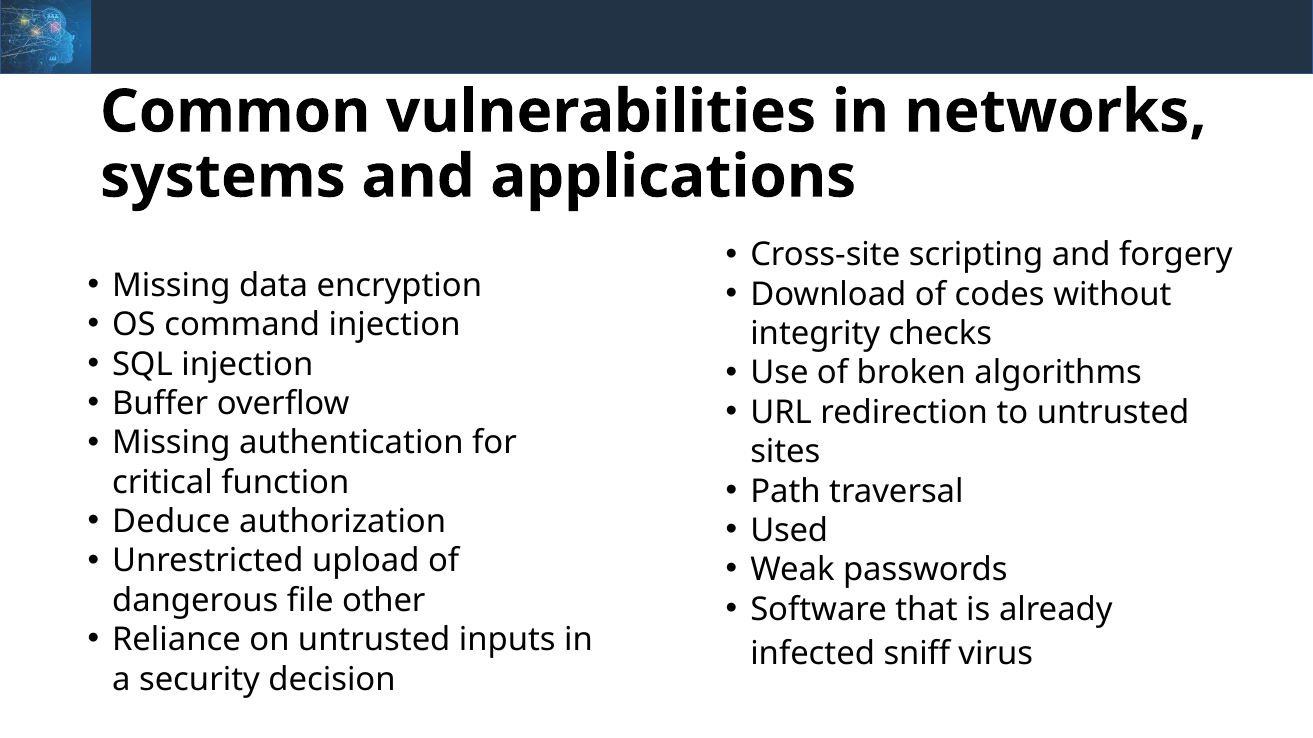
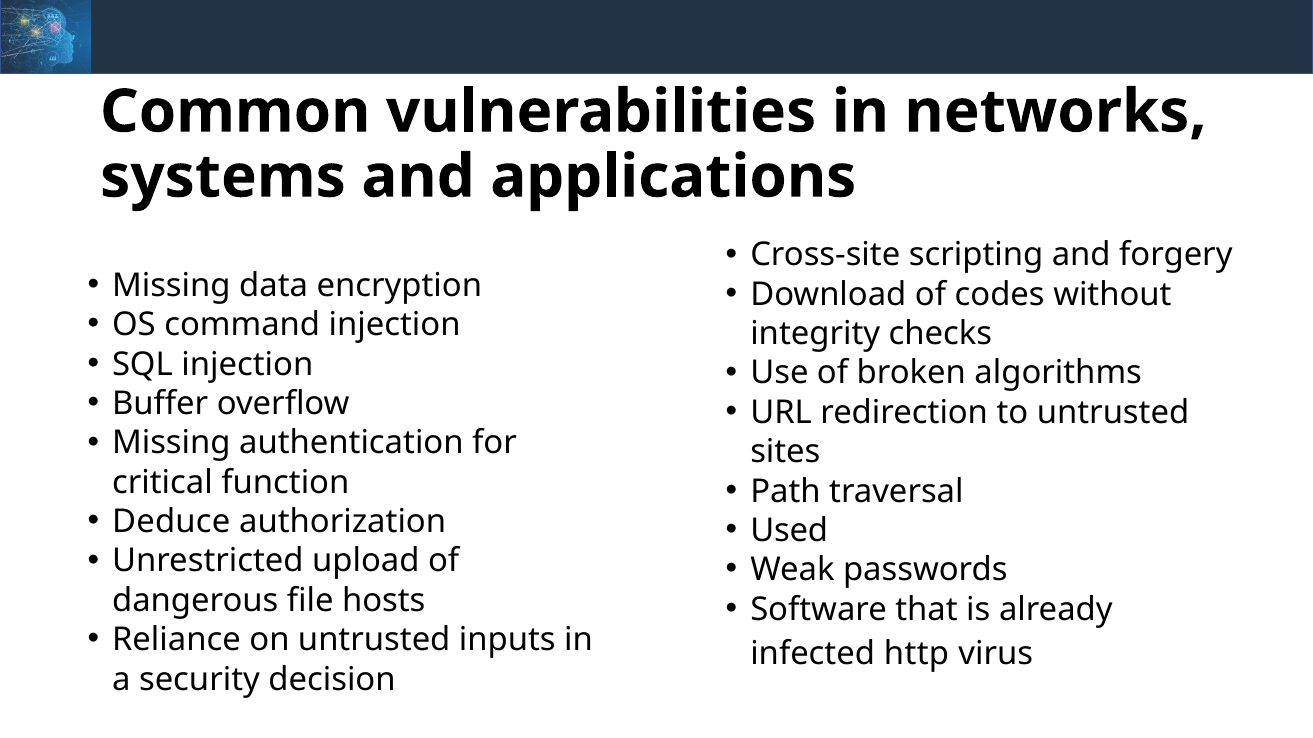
other: other -> hosts (384, 601)
sniff: sniff -> http (917, 655)
